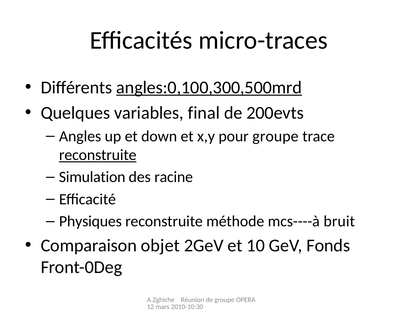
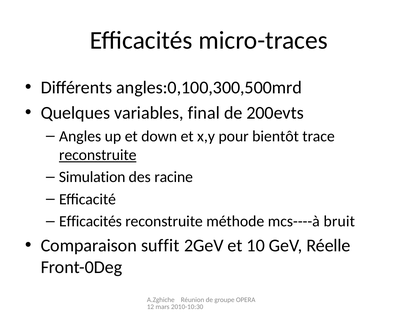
angles:0,100,300,500mrd underline: present -> none (209, 87)
pour groupe: groupe -> bientôt (276, 136)
Physiques: Physiques -> Efficacités (90, 221)
objet: objet -> suffit (160, 245)
Fonds: Fonds -> Réelle (328, 245)
